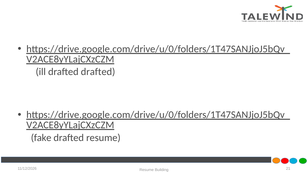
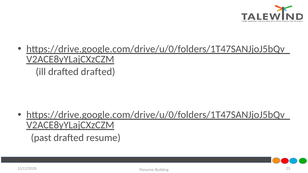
fake: fake -> past (41, 138)
